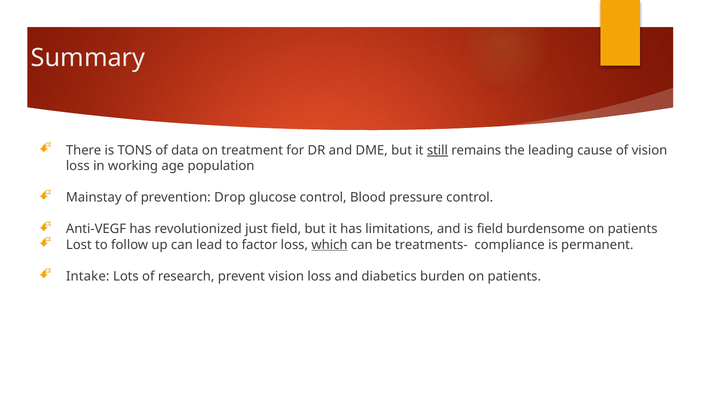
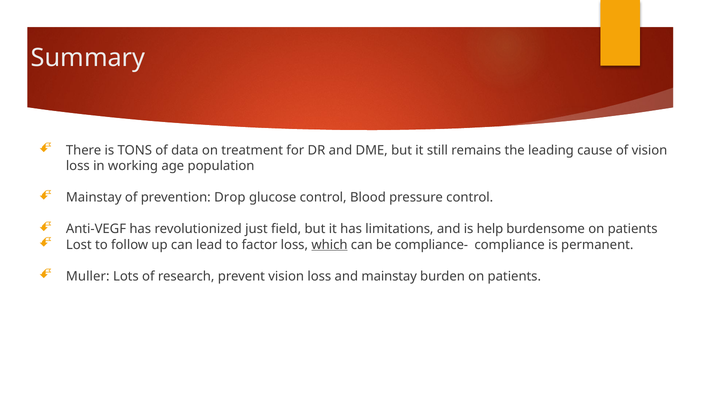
still underline: present -> none (437, 150)
is field: field -> help (490, 229)
treatments-: treatments- -> compliance- (431, 245)
Intake: Intake -> Muller (88, 276)
and diabetics: diabetics -> mainstay (389, 276)
